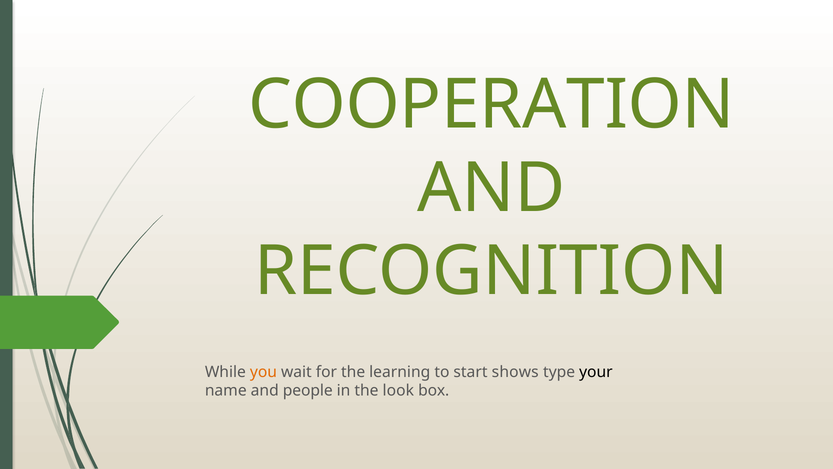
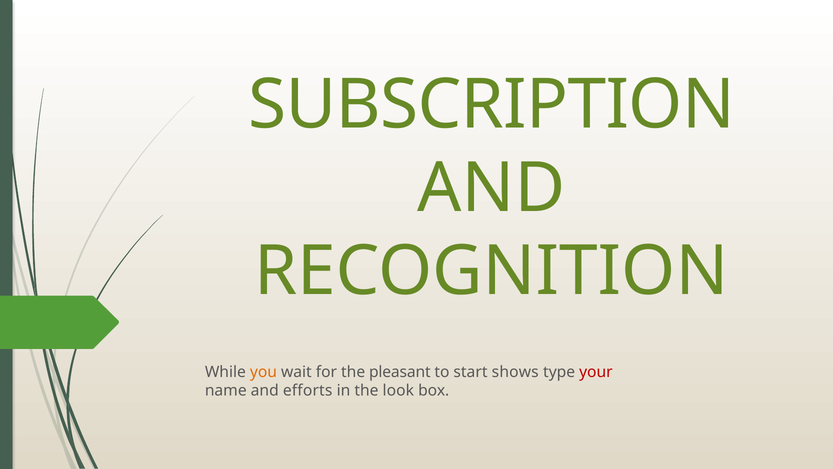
COOPERATION: COOPERATION -> SUBSCRIPTION (491, 105)
learning: learning -> pleasant (400, 372)
your colour: black -> red (596, 372)
people: people -> efforts (308, 390)
